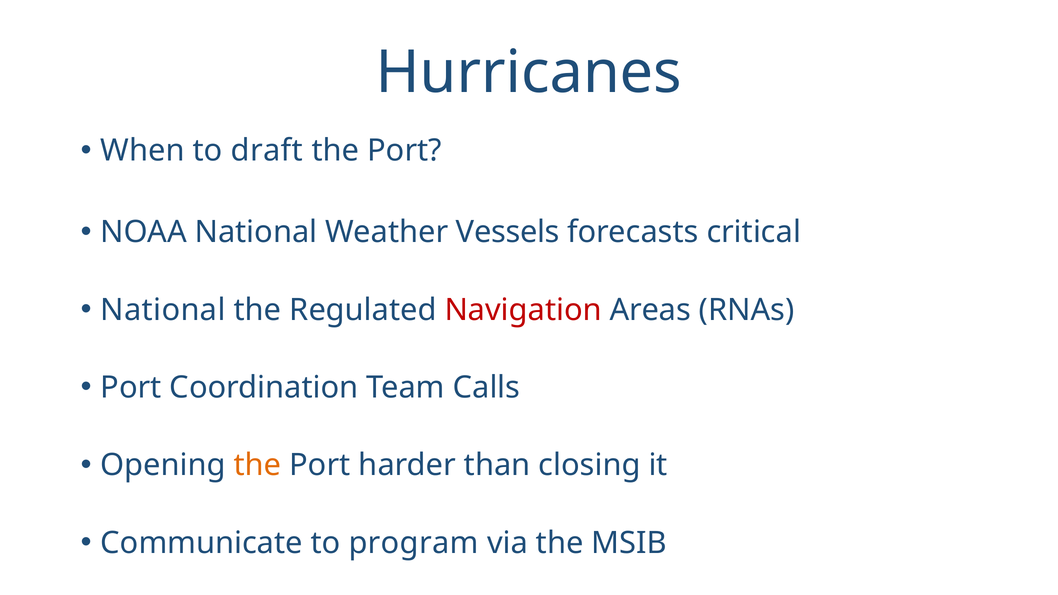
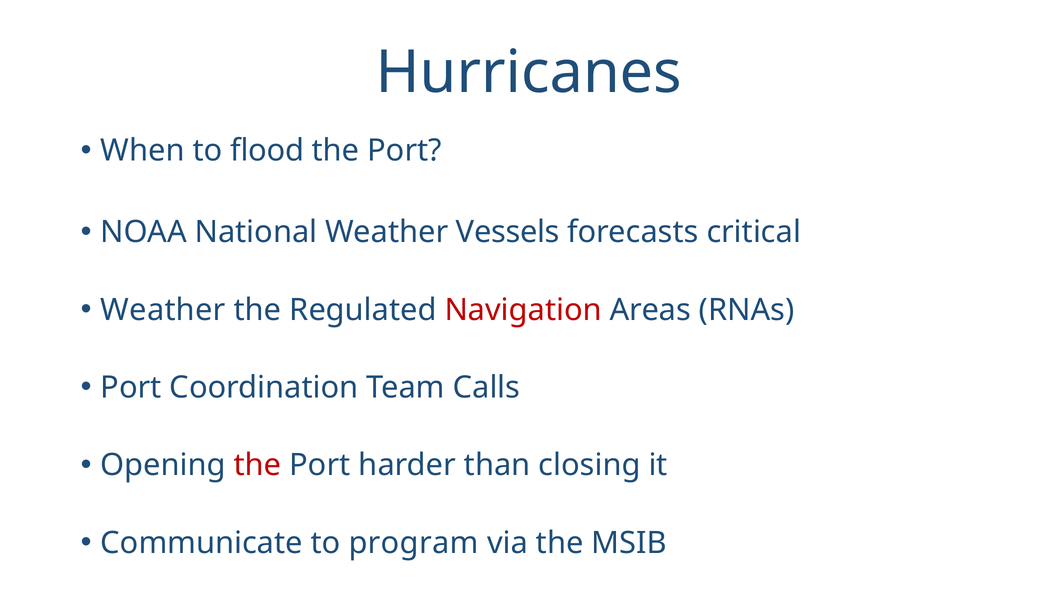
draft: draft -> flood (267, 151)
National: National -> Weather (163, 310)
the colour: orange -> red (258, 465)
